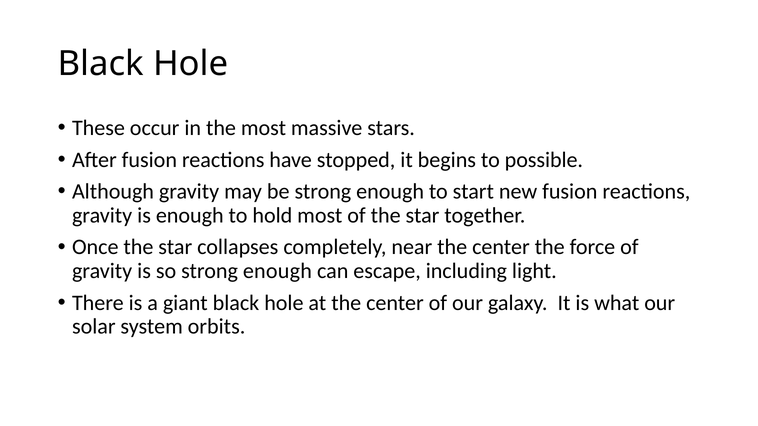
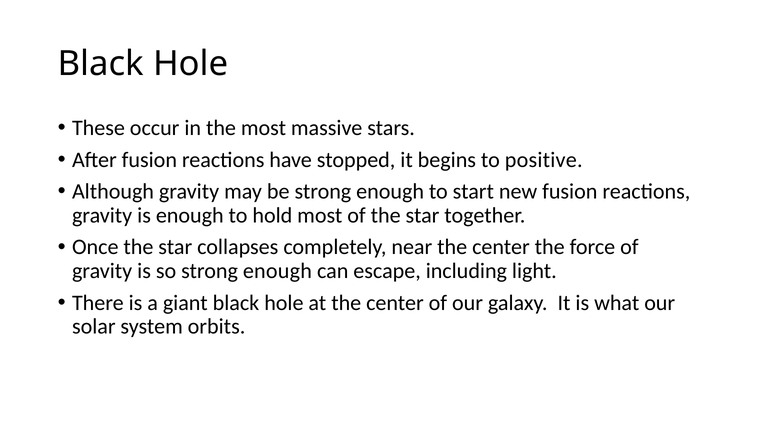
possible: possible -> positive (544, 160)
